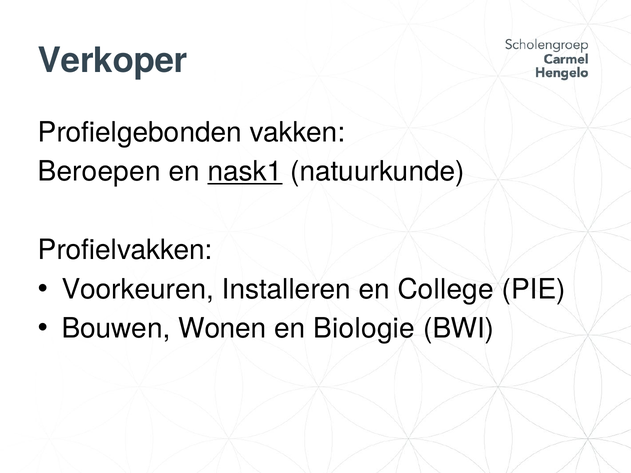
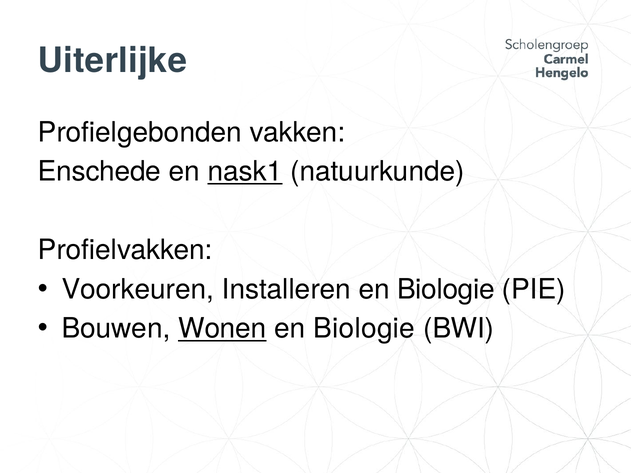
Verkoper: Verkoper -> Uiterlijke (112, 61)
Beroepen: Beroepen -> Enschede (99, 172)
Installeren en College: College -> Biologie (446, 289)
Wonen underline: none -> present (222, 329)
